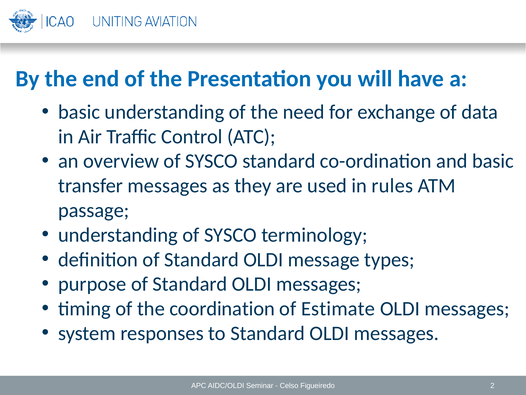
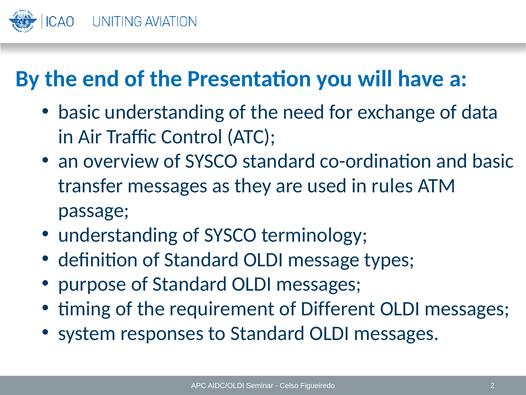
coordination: coordination -> requirement (222, 308)
Estimate: Estimate -> Different (338, 308)
